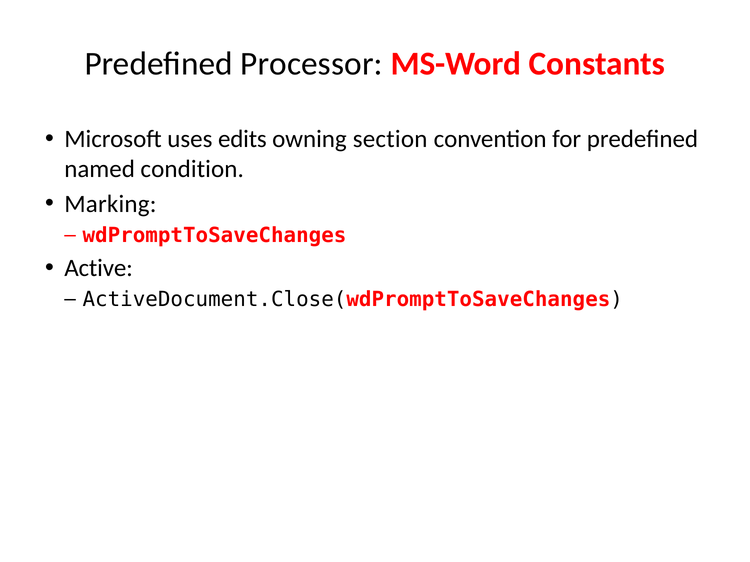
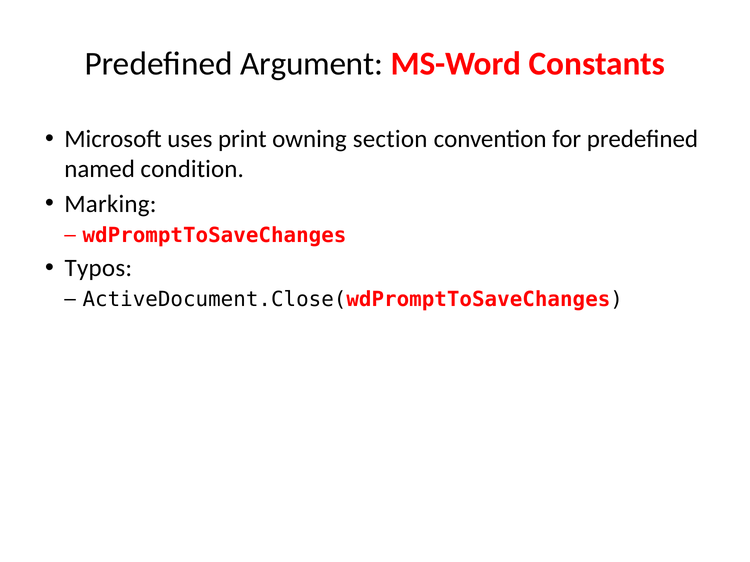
Processor: Processor -> Argument (312, 64)
edits: edits -> print (242, 139)
Active: Active -> Typos (98, 268)
